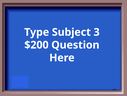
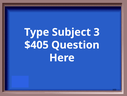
$200: $200 -> $405 (36, 45)
